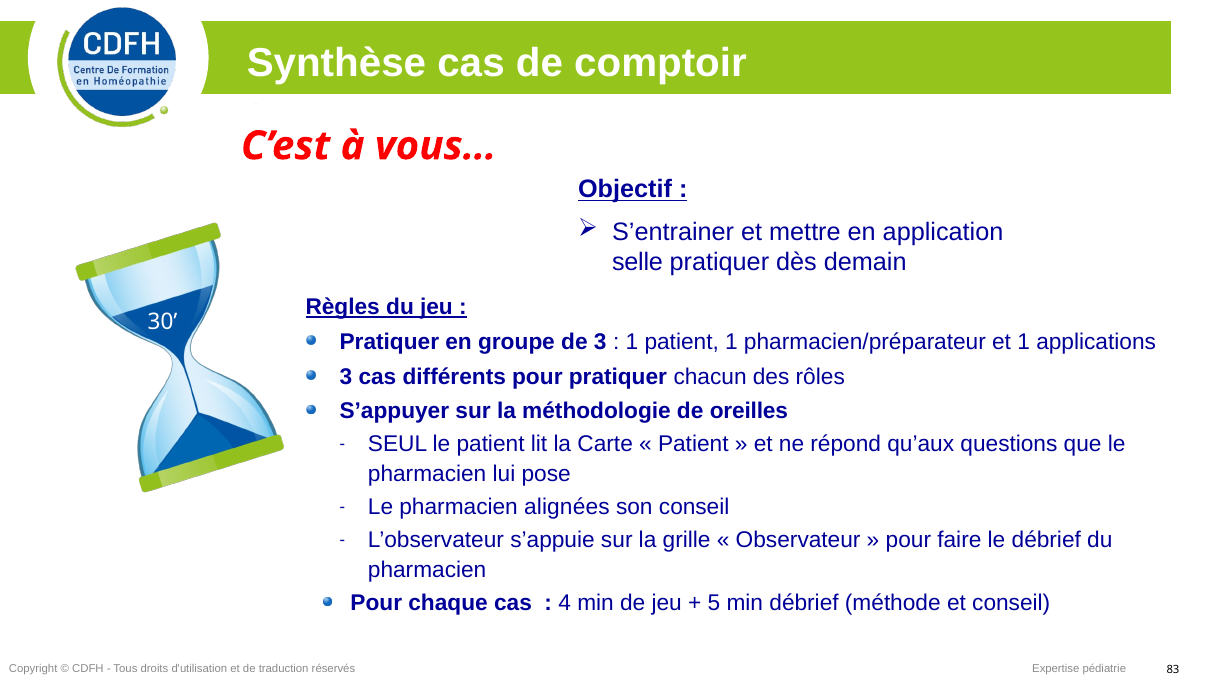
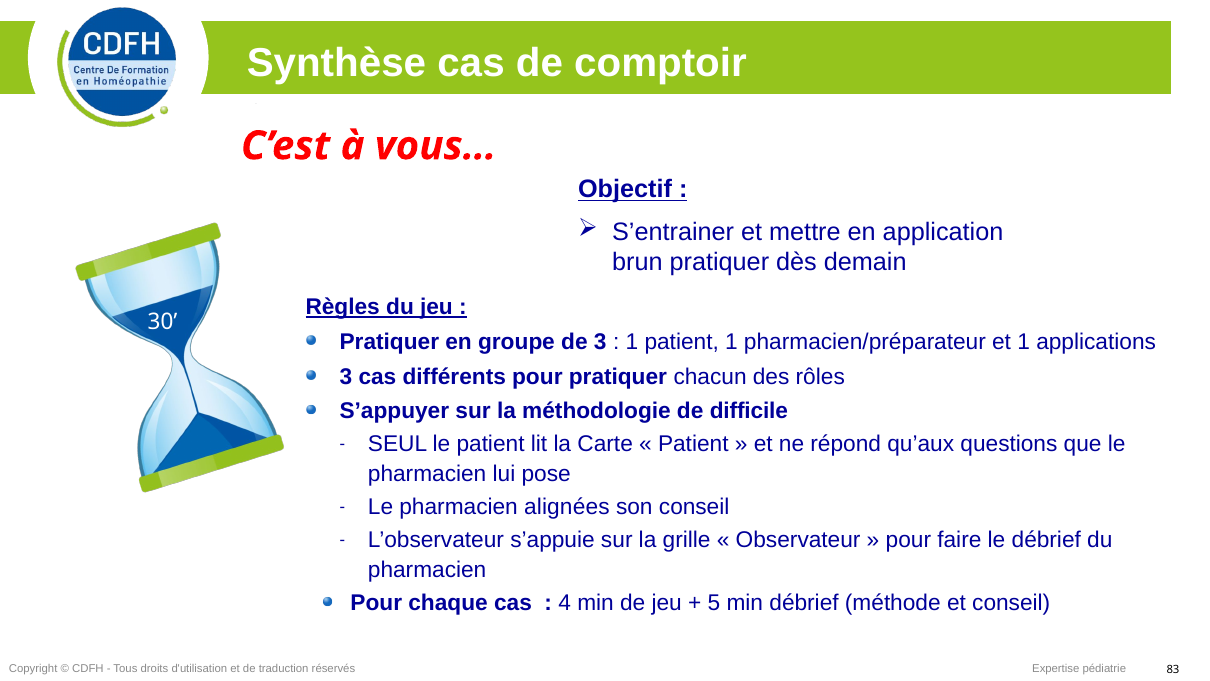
selle: selle -> brun (637, 262)
oreilles: oreilles -> difficile (749, 411)
